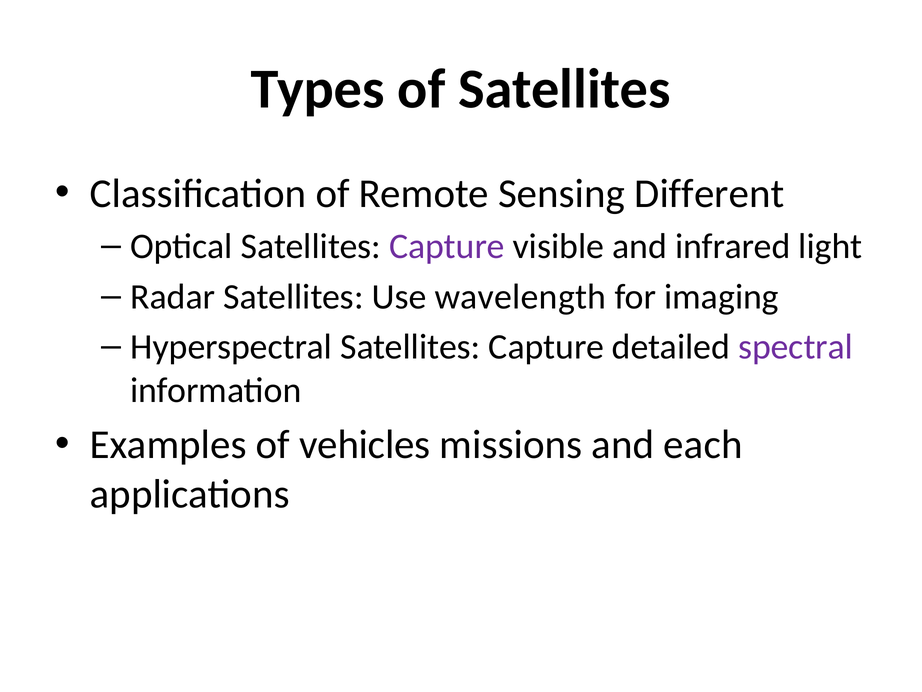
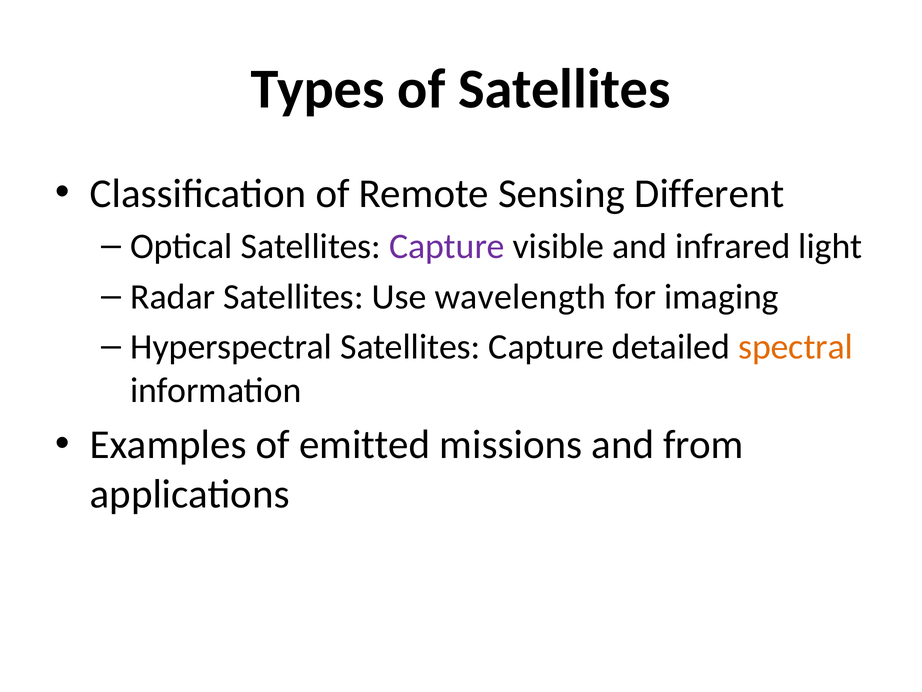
spectral colour: purple -> orange (796, 347)
vehicles: vehicles -> emitted (365, 445)
each: each -> from (703, 445)
